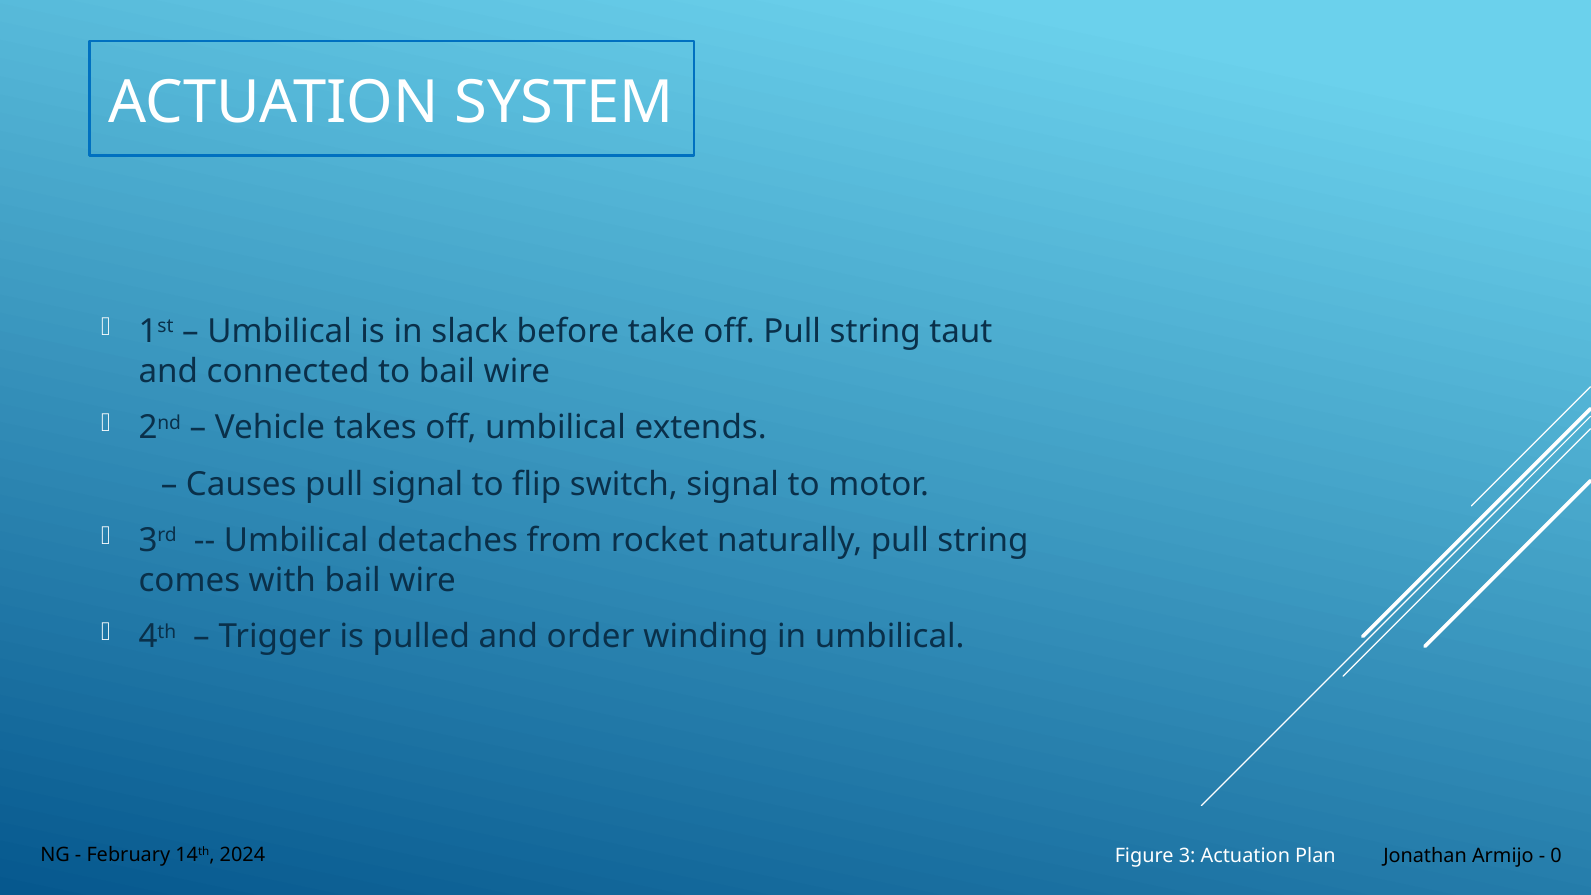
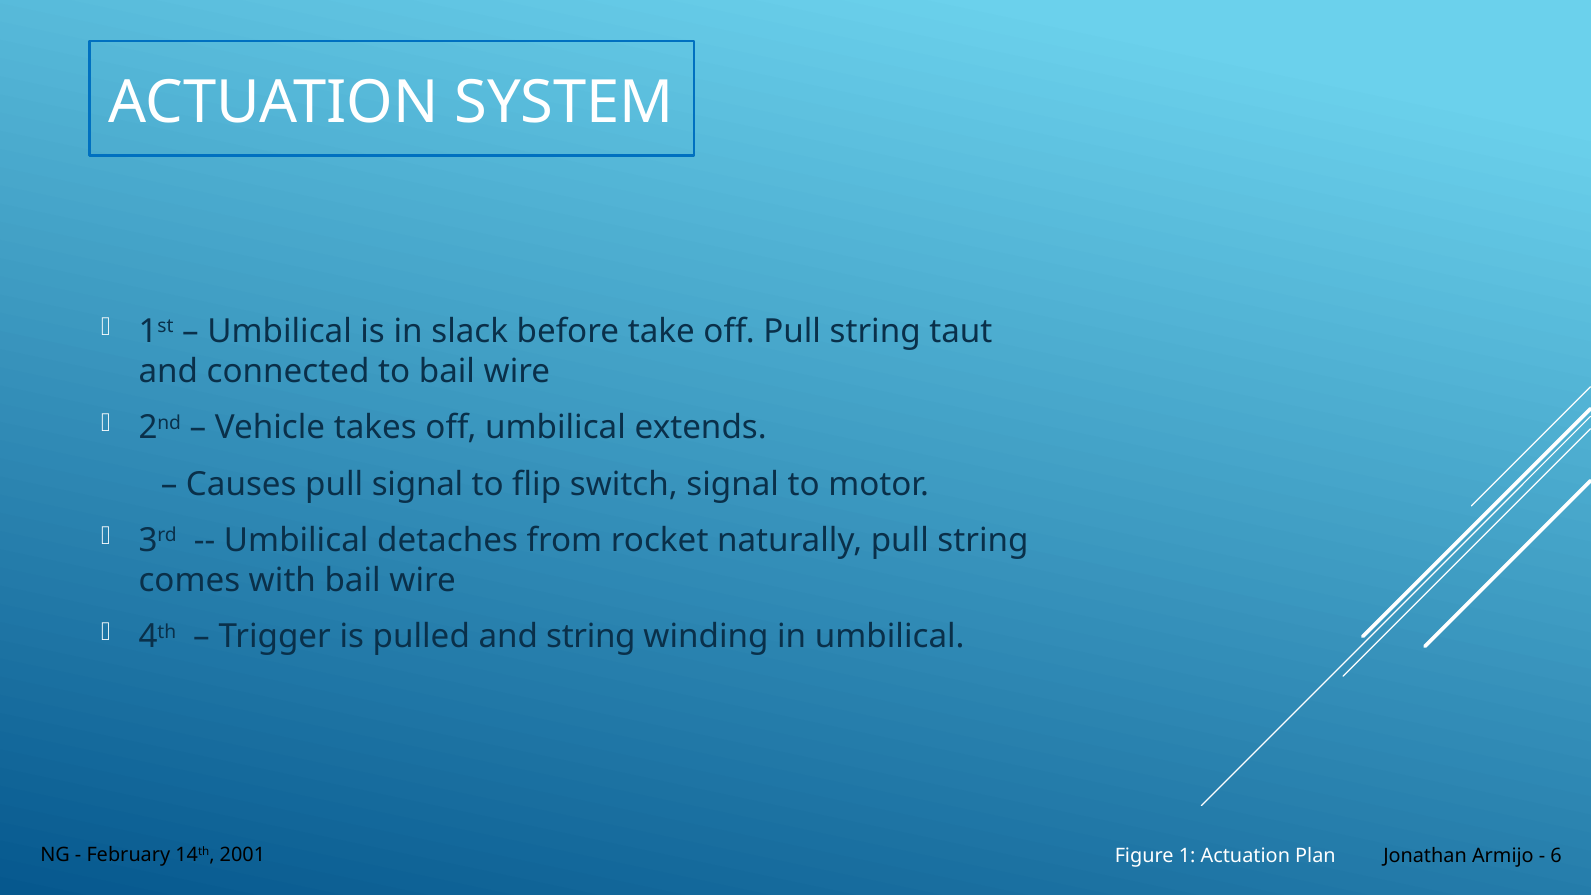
and order: order -> string (591, 637)
2024: 2024 -> 2001 (242, 855)
0: 0 -> 6 (1556, 856)
3: 3 -> 1 (1187, 856)
